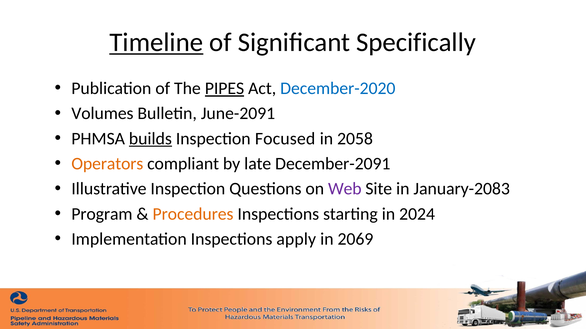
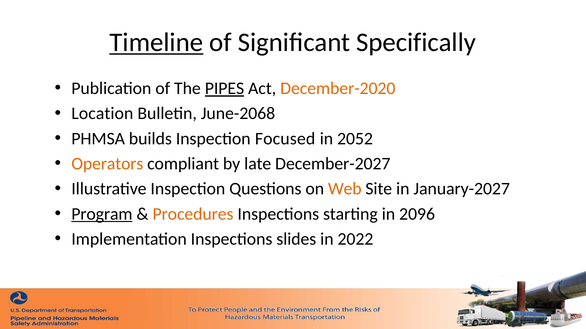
December-2020 colour: blue -> orange (338, 89)
Volumes: Volumes -> Location (102, 114)
June-2091: June-2091 -> June-2068 (238, 114)
builds underline: present -> none (150, 139)
2058: 2058 -> 2052 (355, 139)
December-2091: December-2091 -> December-2027 (333, 164)
Web colour: purple -> orange (345, 189)
January-2083: January-2083 -> January-2027 (462, 189)
Program underline: none -> present (102, 214)
2024: 2024 -> 2096 (417, 214)
apply: apply -> slides (296, 239)
2069: 2069 -> 2022 (355, 239)
